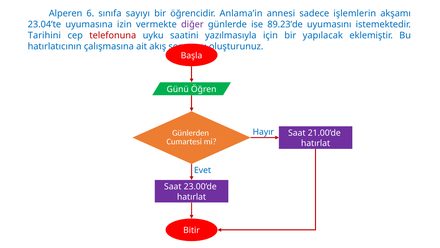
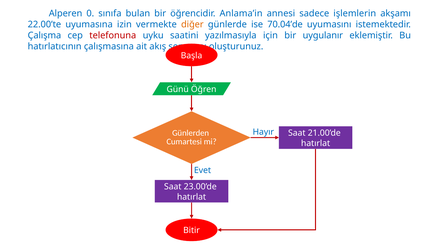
6: 6 -> 0 (90, 13)
sayıyı: sayıyı -> bulan (138, 13)
23.04’te: 23.04’te -> 22.00’te (44, 24)
diğer colour: purple -> orange (192, 24)
89.23’de: 89.23’de -> 70.04’de (285, 24)
Tarihini: Tarihini -> Çalışma (44, 35)
yapılacak: yapılacak -> uygulanır (323, 35)
